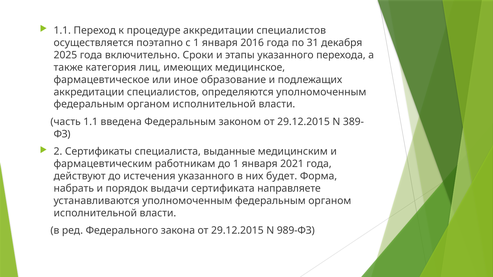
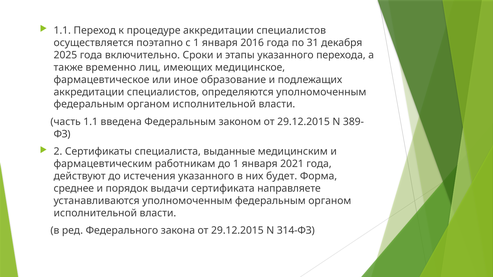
категория: категория -> временно (111, 67)
набрать: набрать -> среднее (74, 189)
989-ФЗ: 989-ФЗ -> 314-ФЗ (296, 231)
